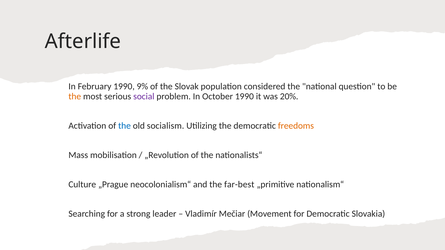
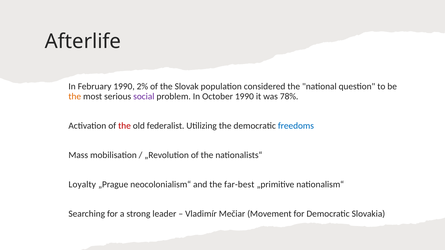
9%: 9% -> 2% (142, 87)
20%: 20% -> 78% (289, 97)
the colour: blue -> red (124, 126)
socialism: socialism -> federalist (166, 126)
freedoms colour: orange -> blue (296, 126)
Culture: Culture -> Loyalty (82, 185)
